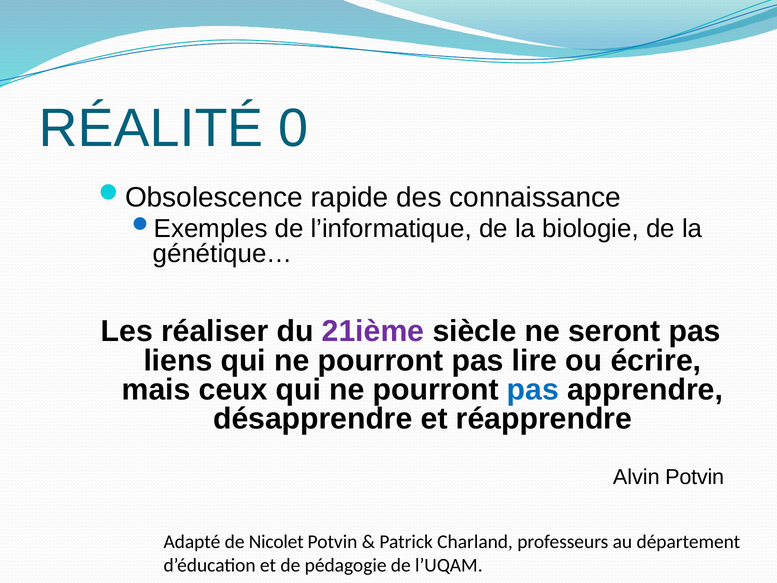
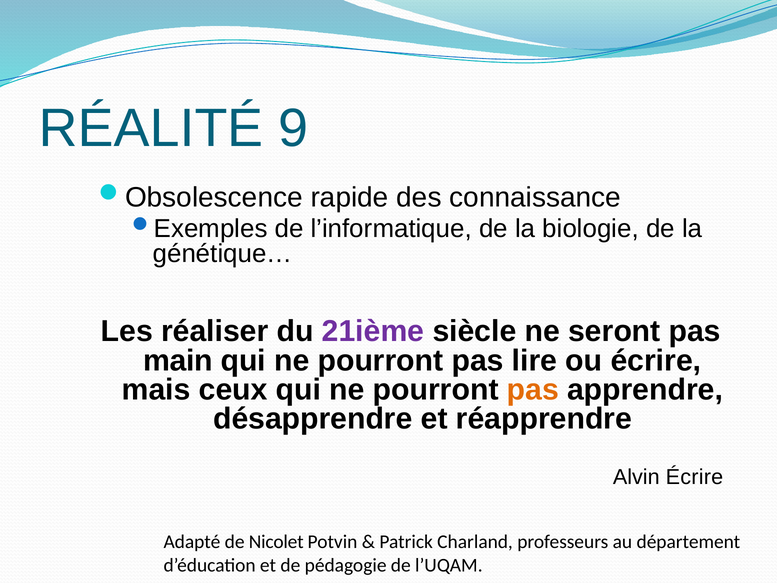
0: 0 -> 9 (293, 128)
liens: liens -> main (178, 360)
pas colour: blue -> orange (533, 389)
Alvin Potvin: Potvin -> Écrire (694, 477)
